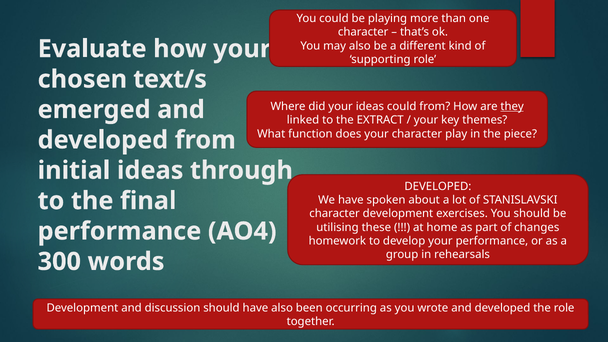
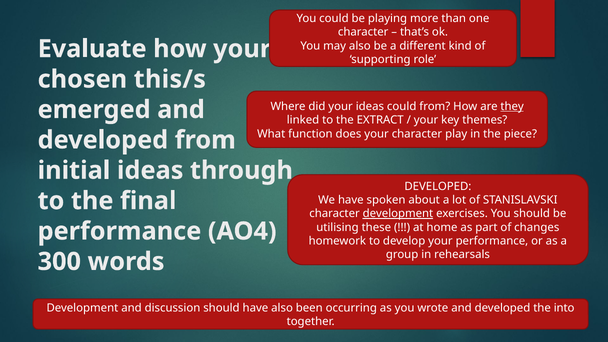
text/s: text/s -> this/s (170, 79)
development underline: none -> present (398, 214)
the role: role -> into (564, 308)
